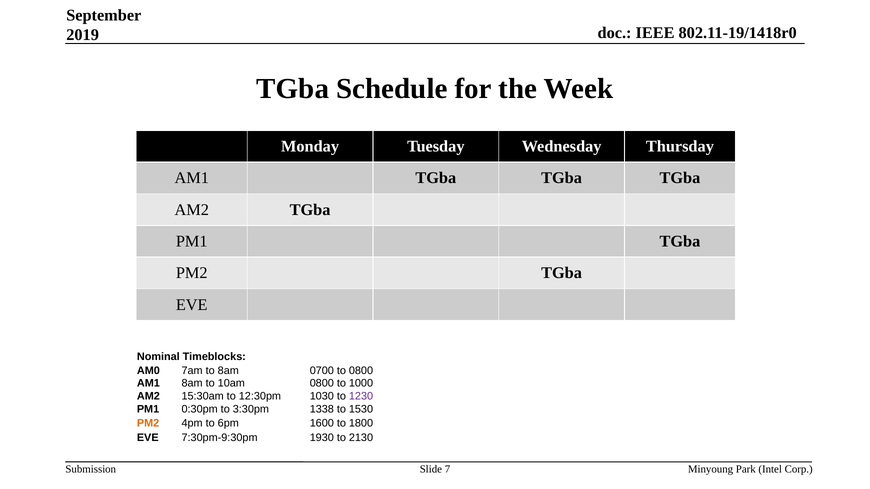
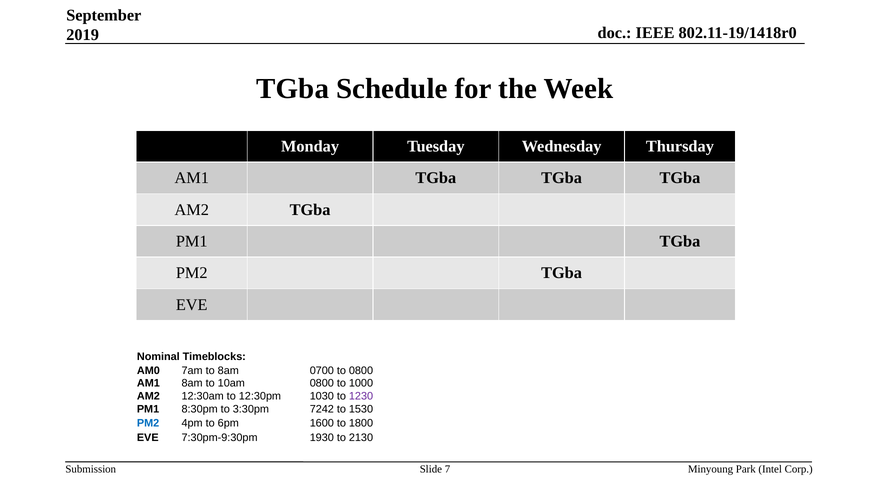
15:30am: 15:30am -> 12:30am (203, 396)
0:30pm: 0:30pm -> 8:30pm (200, 409)
1338: 1338 -> 7242 (322, 409)
PM2 colour: orange -> blue (148, 424)
